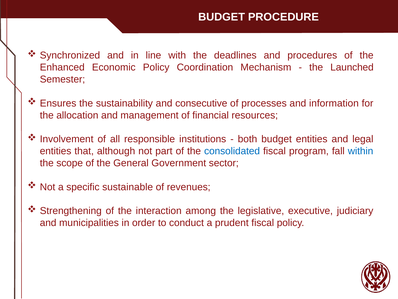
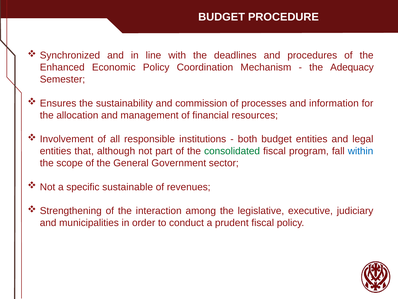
Launched: Launched -> Adequacy (352, 67)
consecutive: consecutive -> commission (201, 103)
consolidated colour: blue -> green (232, 151)
